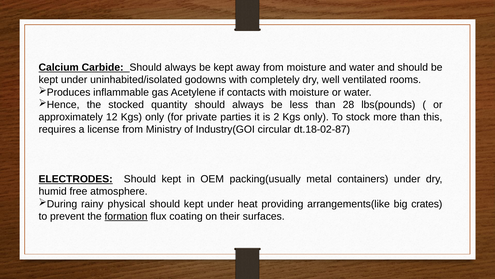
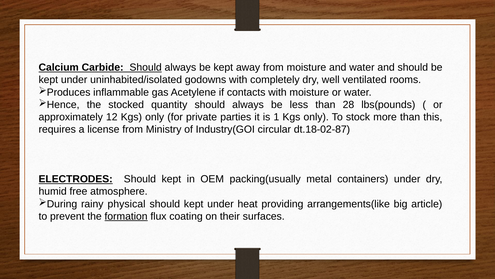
Should underline: none -> present (146, 67)
2: 2 -> 1 (276, 117)
crates: crates -> article (427, 204)
